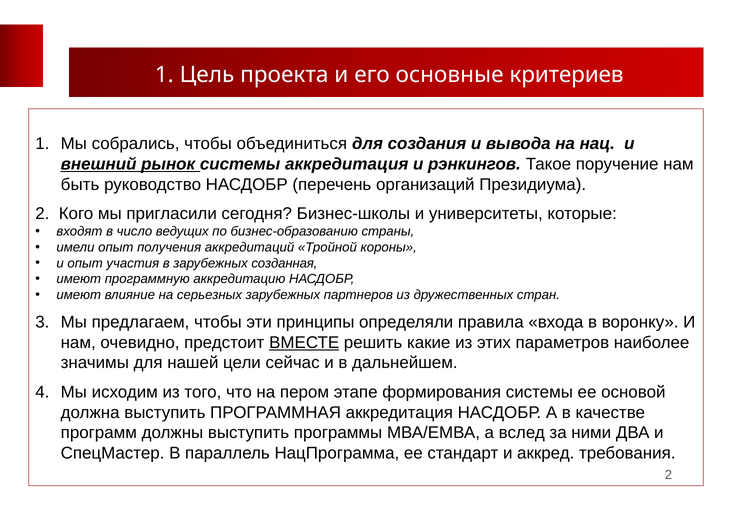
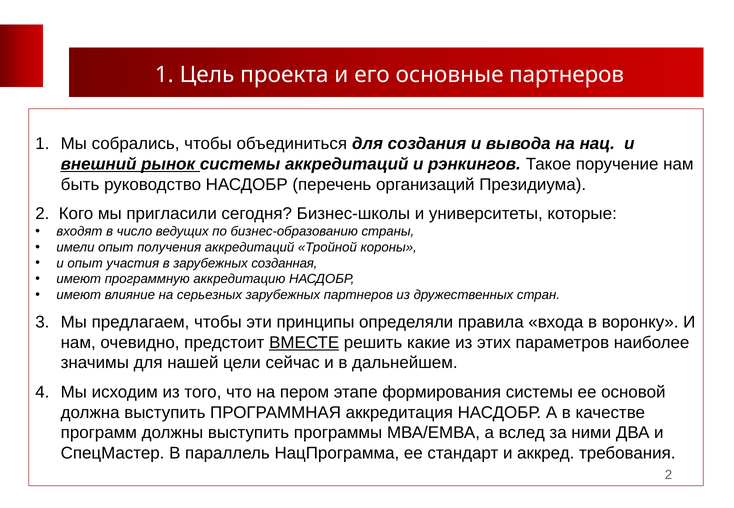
основные критериев: критериев -> партнеров (567, 75)
системы аккредитация: аккредитация -> аккредитаций (347, 164)
